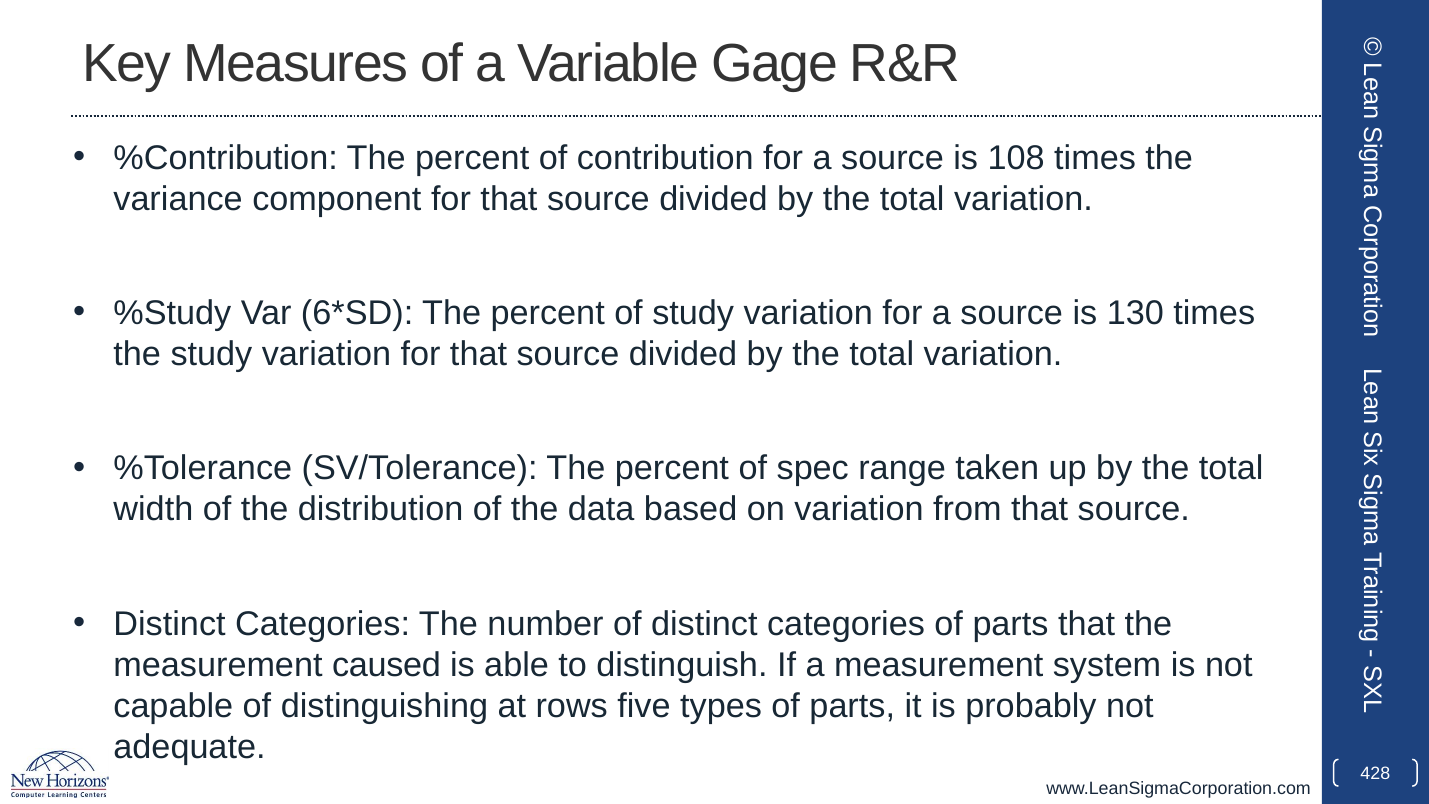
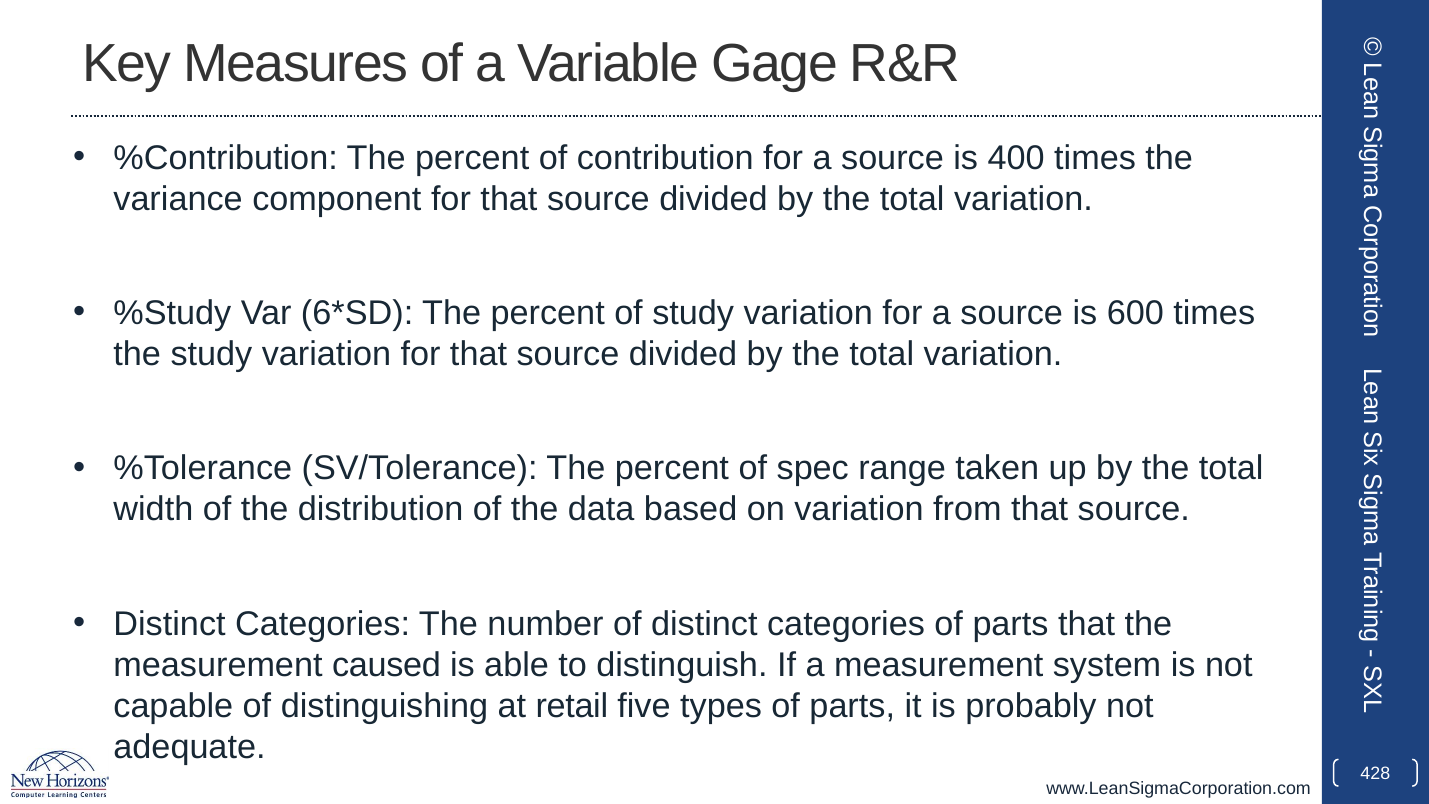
108: 108 -> 400 (1016, 158)
130: 130 -> 600 (1135, 313)
rows: rows -> retail (572, 706)
